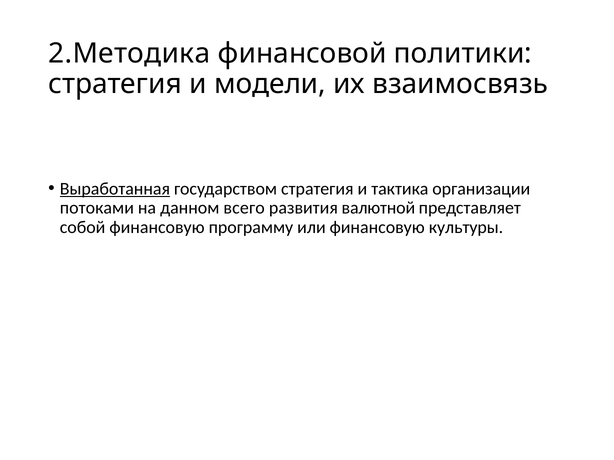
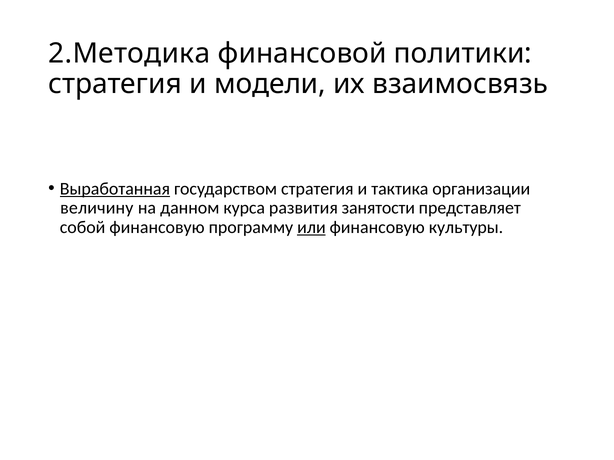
потоками: потоками -> величину (97, 208)
всего: всего -> курса (244, 208)
валютной: валютной -> занятости (378, 208)
или underline: none -> present (311, 228)
